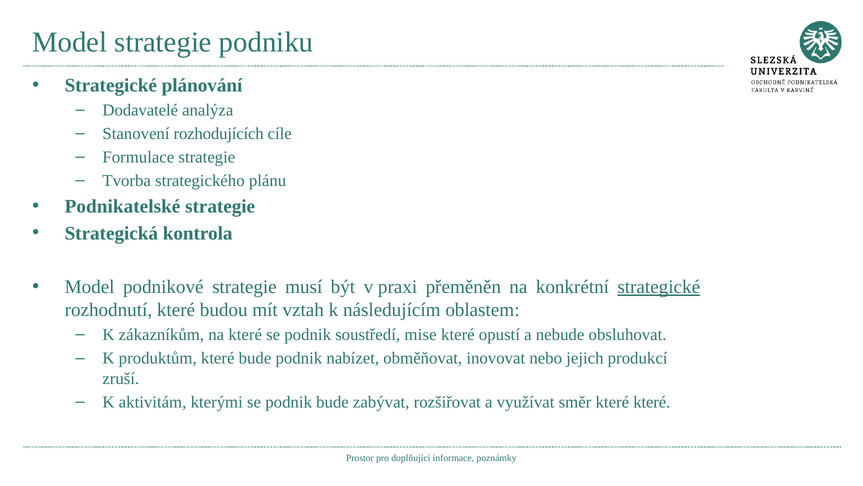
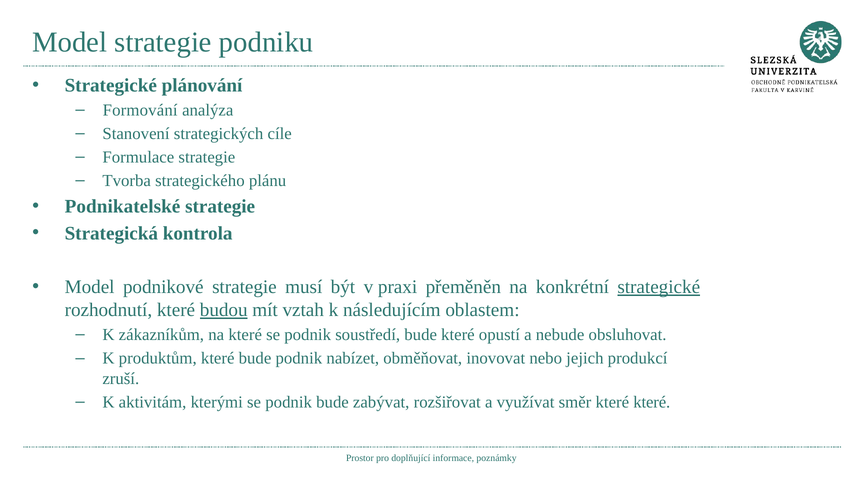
Dodavatelé: Dodavatelé -> Formování (140, 110)
rozhodujících: rozhodujících -> strategických (219, 134)
budou underline: none -> present (224, 310)
soustředí mise: mise -> bude (421, 334)
